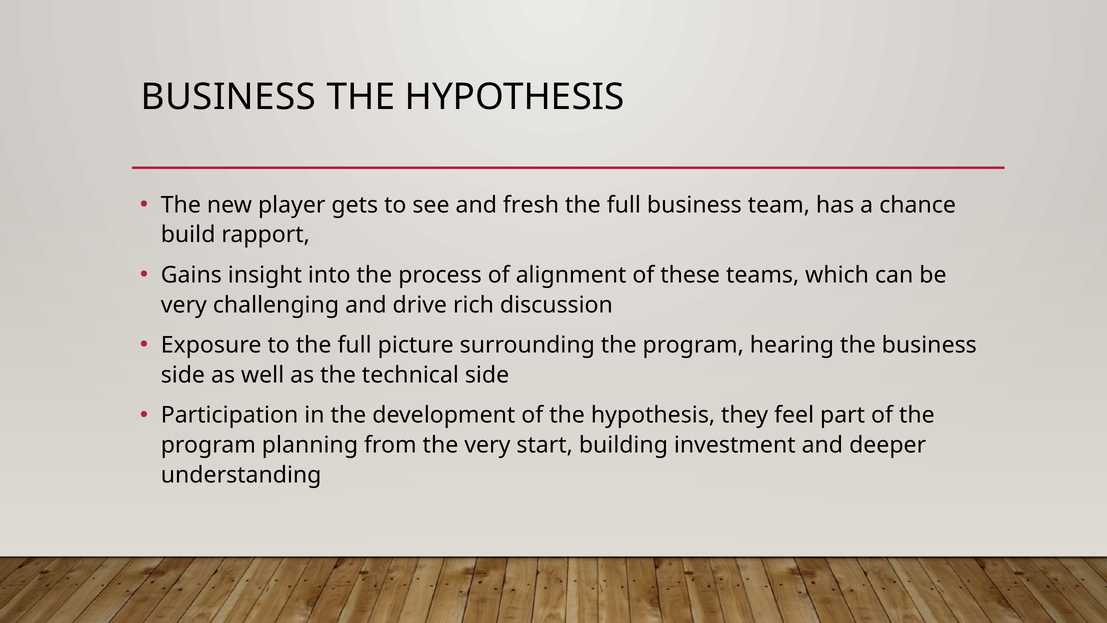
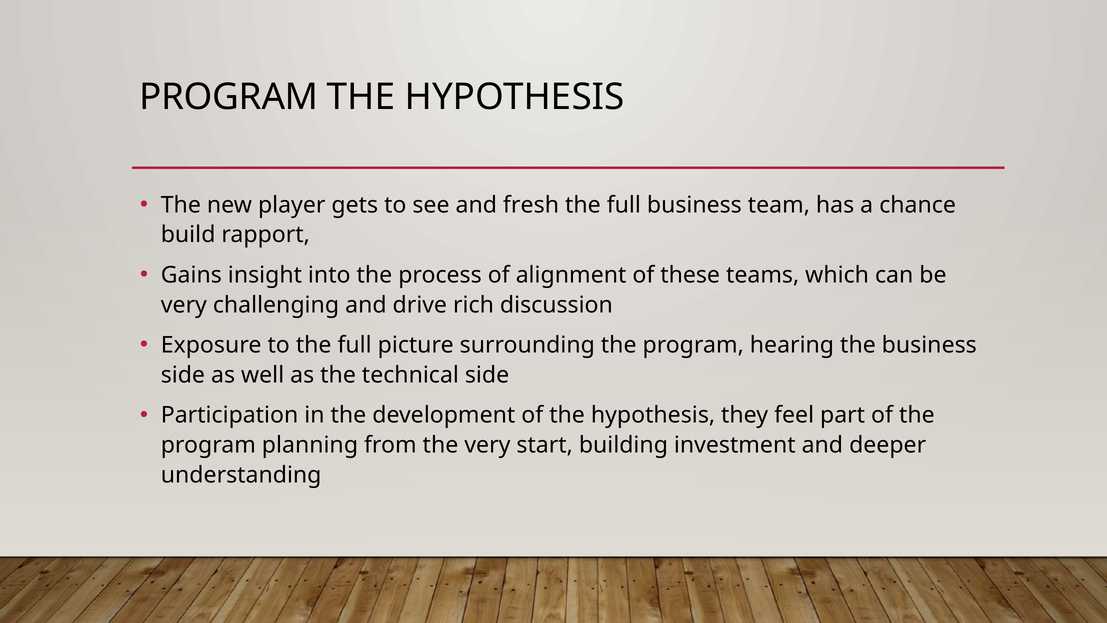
BUSINESS: BUSINESS -> PROGRAM (229, 97)
